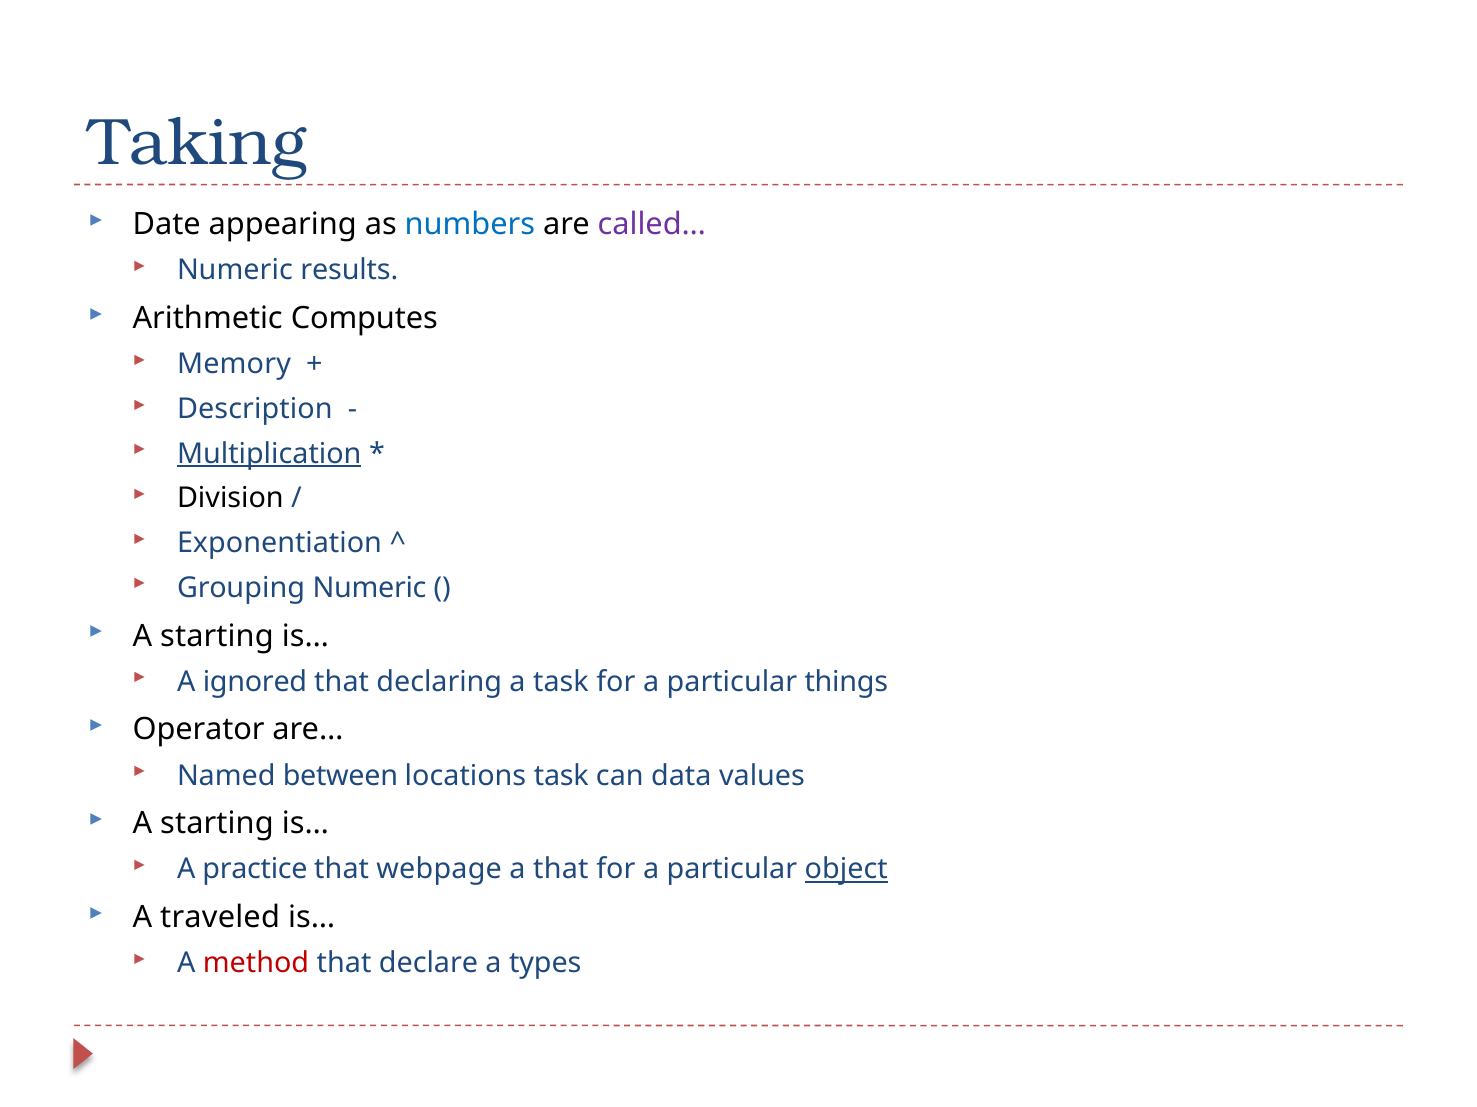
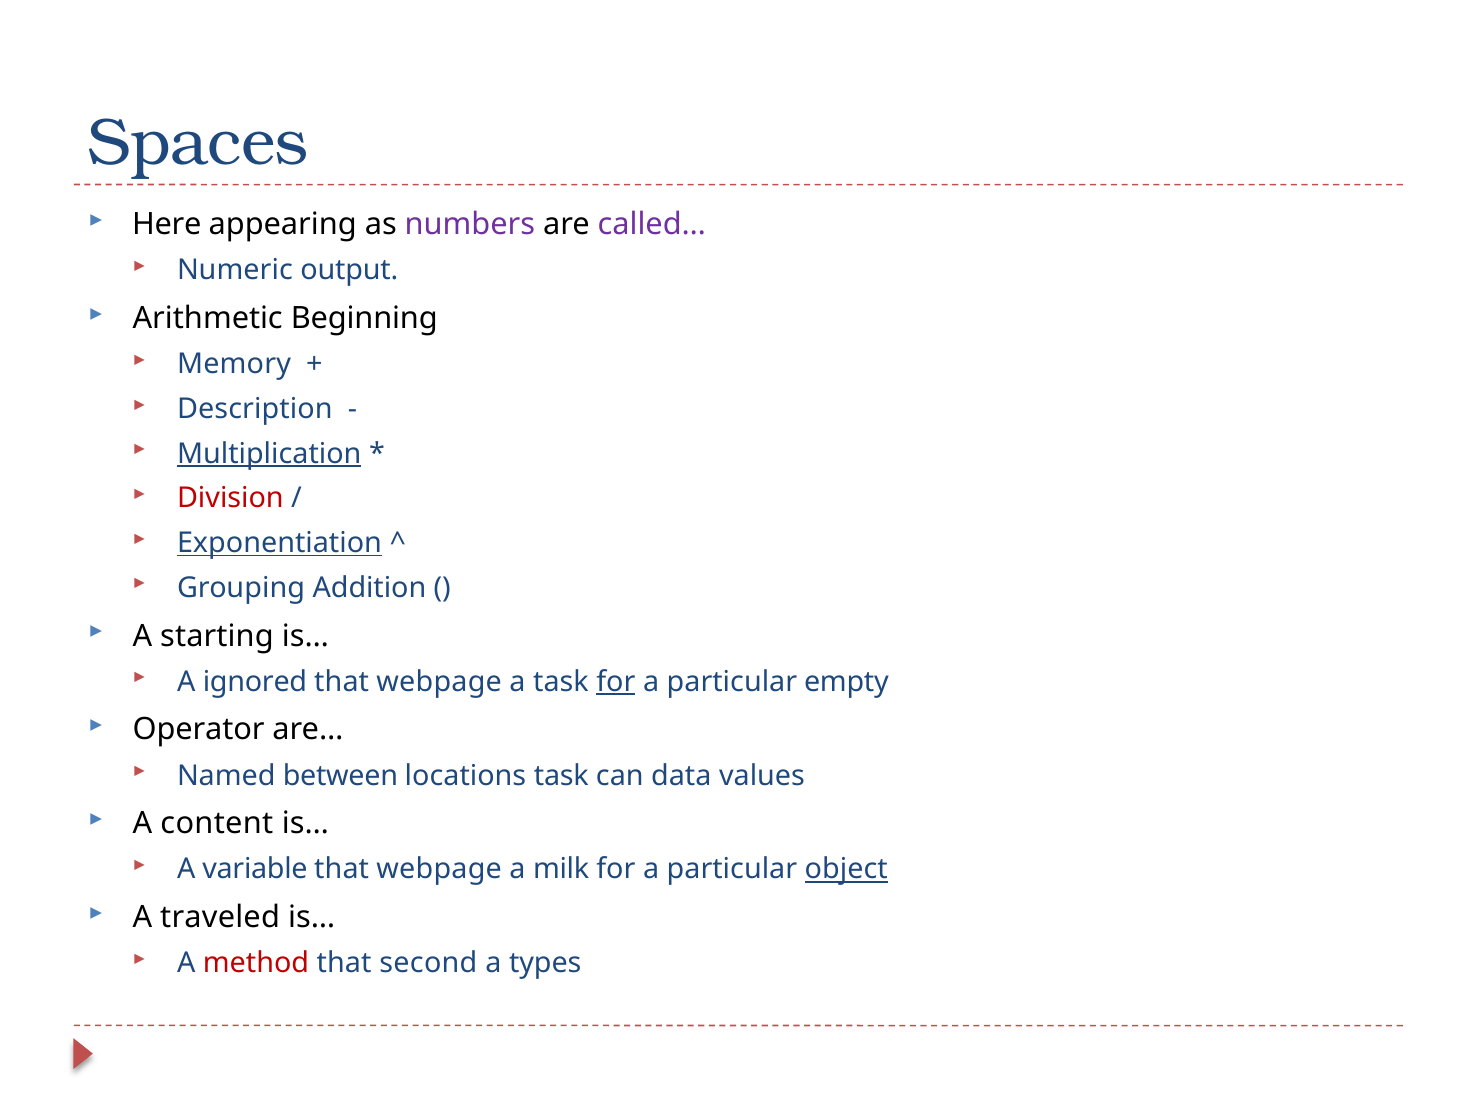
Taking: Taking -> Spaces (198, 142)
Date: Date -> Here (167, 225)
numbers colour: blue -> purple (470, 225)
results: results -> output (349, 271)
Computes: Computes -> Beginning (364, 319)
Division colour: black -> red (230, 499)
Exponentiation underline: none -> present (279, 543)
Grouping Numeric: Numeric -> Addition (369, 588)
declaring: declaring -> webpage (439, 682)
for underline: none -> present (616, 682)
things: things -> empty (846, 682)
starting: starting -> content (217, 824)
practice: practice -> variable (255, 870)
a that: that -> milk (561, 870)
declare: declare -> second (428, 964)
